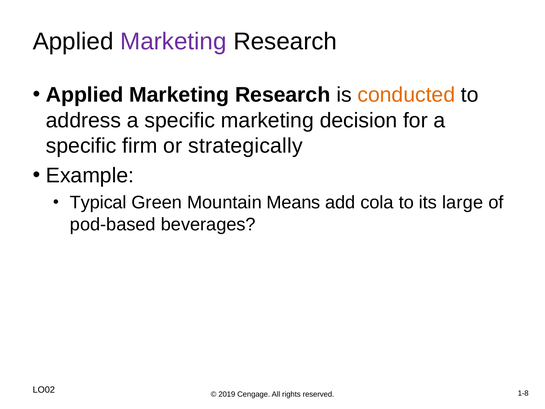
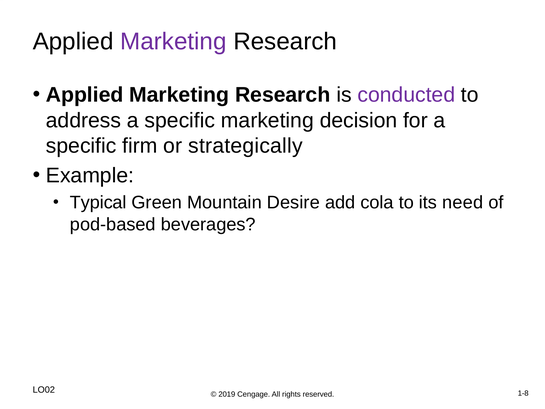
conducted colour: orange -> purple (406, 95)
Means: Means -> Desire (293, 203)
large: large -> need (463, 203)
